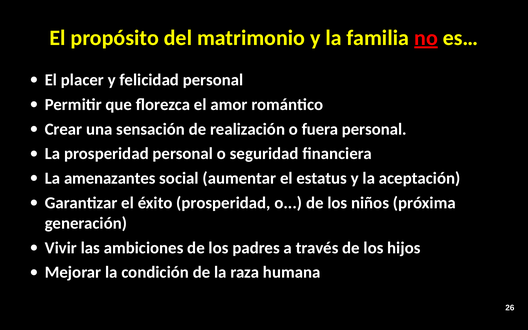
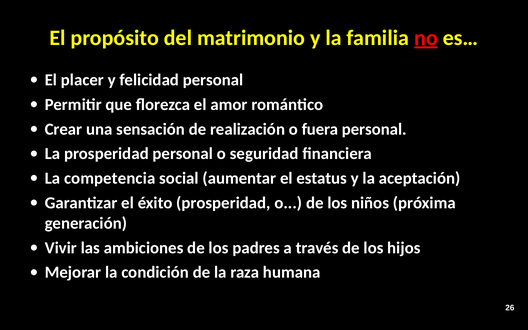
amenazantes: amenazantes -> competencia (110, 178)
